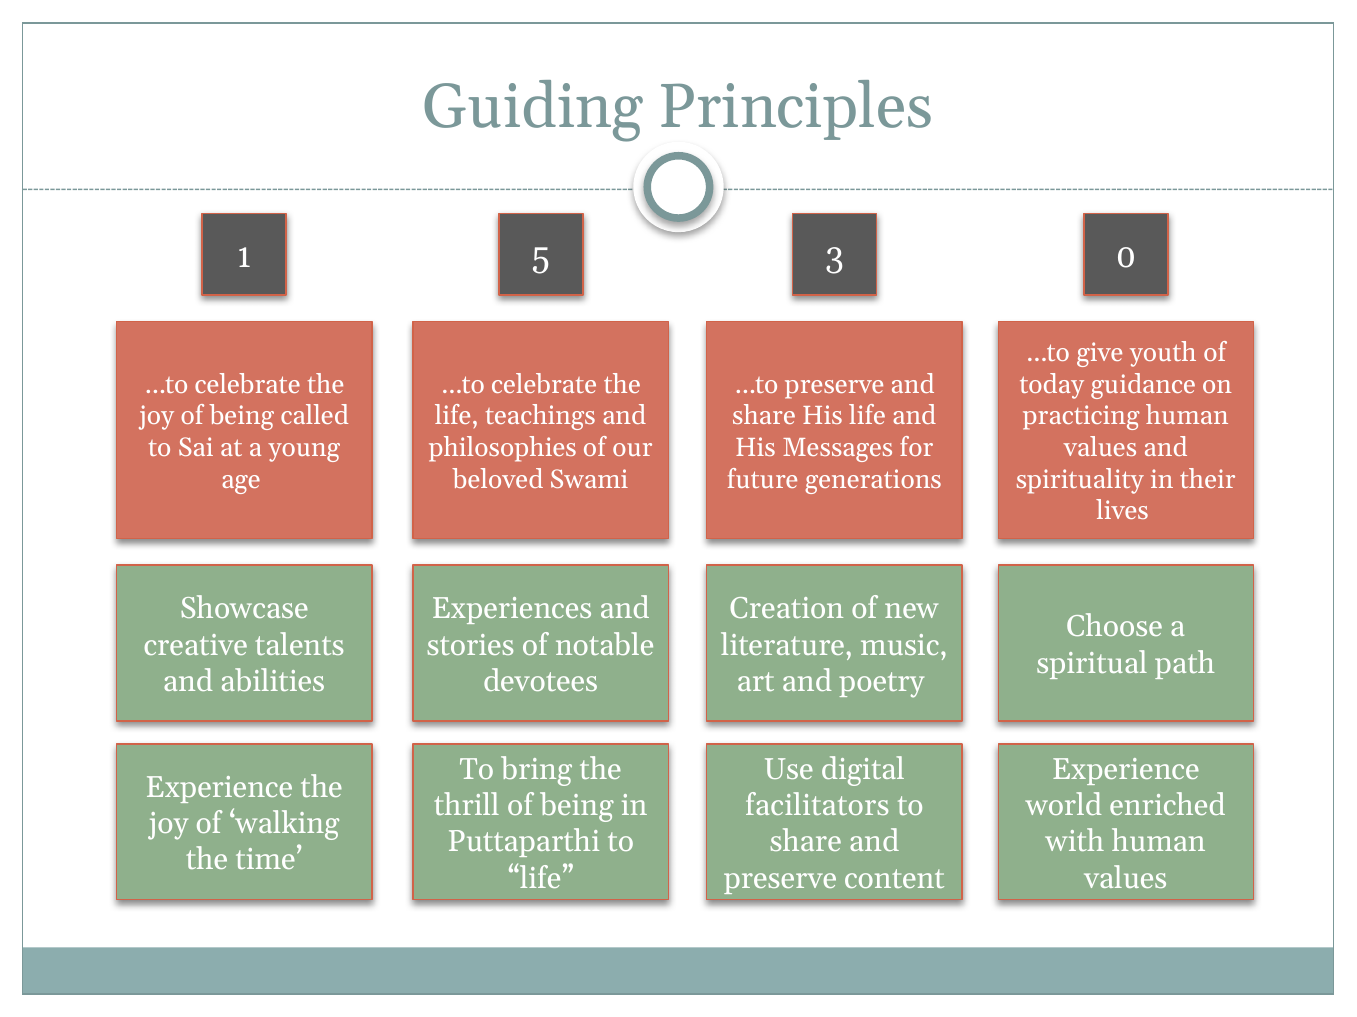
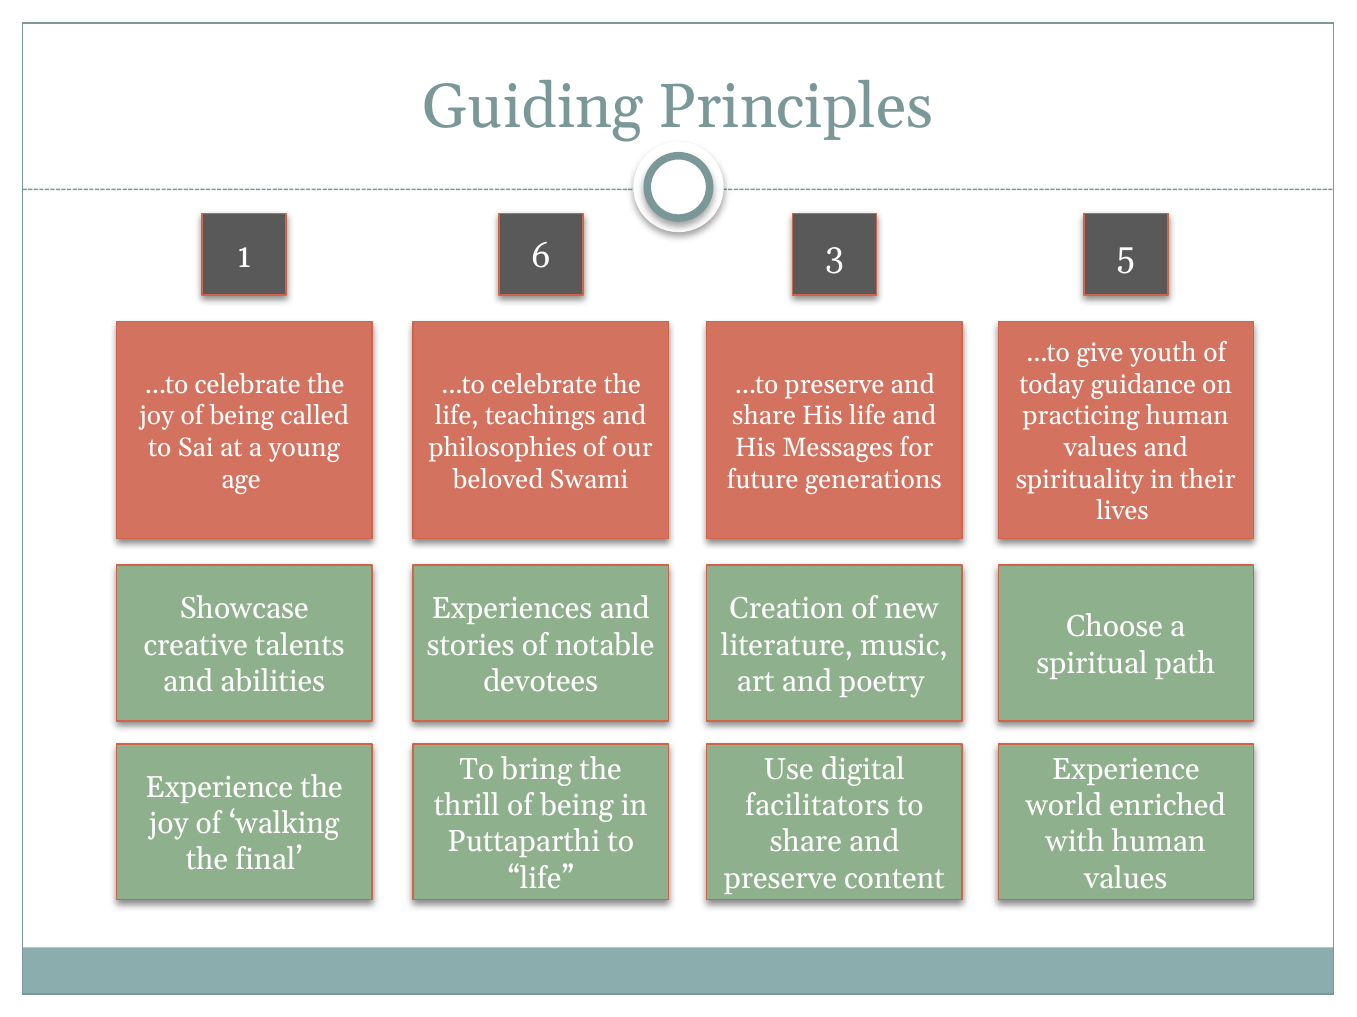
5: 5 -> 6 (541, 257)
0: 0 -> 5 (1126, 257)
time: time -> final (269, 861)
